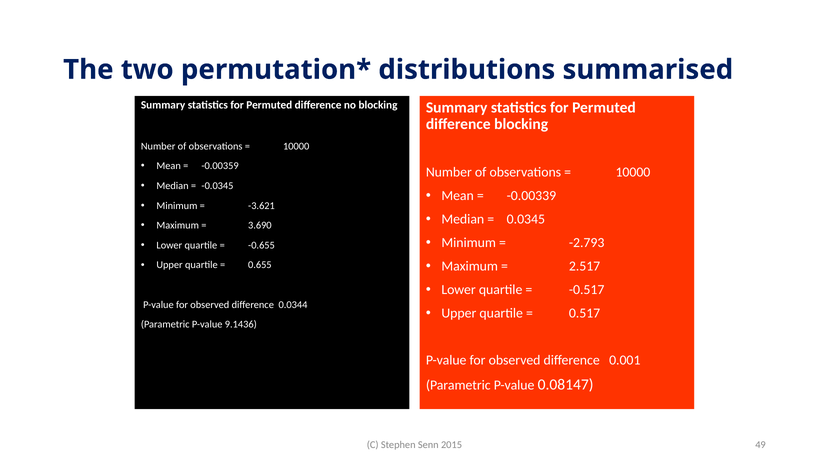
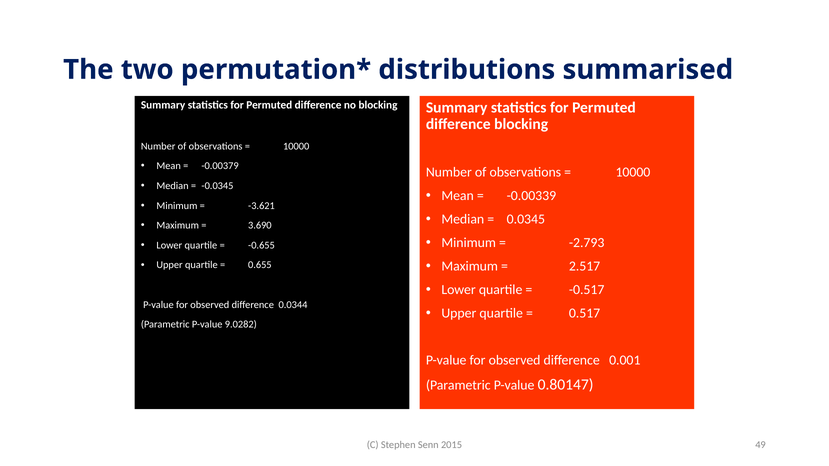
-0.00359: -0.00359 -> -0.00379 (220, 166)
9.1436: 9.1436 -> 9.0282 (241, 325)
0.08147: 0.08147 -> 0.80147 (566, 385)
